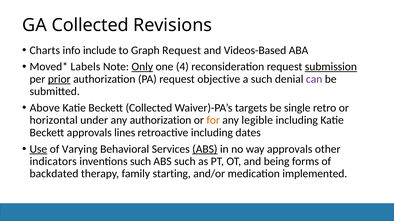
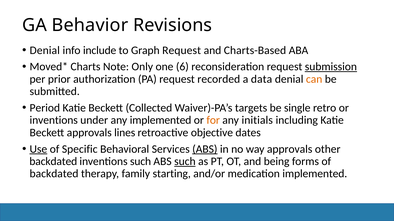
GA Collected: Collected -> Behavior (90, 25)
Charts: Charts -> Denial (45, 50)
Videos-Based: Videos-Based -> Charts-Based (255, 50)
Labels: Labels -> Charts (85, 67)
Only underline: present -> none (142, 67)
4: 4 -> 6 (182, 67)
prior underline: present -> none (59, 79)
objective: objective -> recorded (219, 79)
a such: such -> data (262, 79)
can colour: purple -> orange (314, 79)
Above: Above -> Period (45, 108)
horizontal: horizontal -> inventions (54, 121)
any authorization: authorization -> implemented (161, 121)
legible: legible -> initials (257, 121)
retroactive including: including -> objective (212, 133)
Varying: Varying -> Specific (80, 149)
indicators: indicators -> backdated (53, 162)
such underline: none -> present (185, 162)
